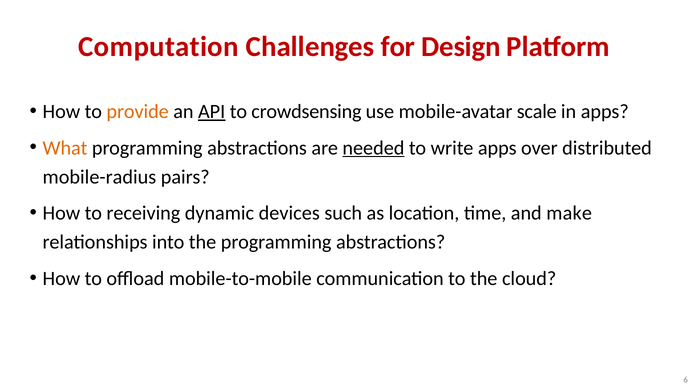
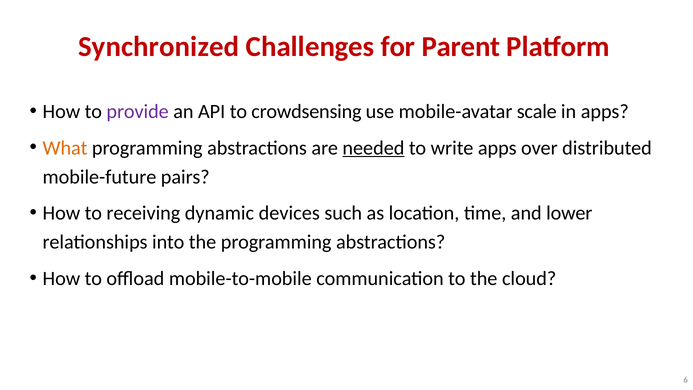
Computation: Computation -> Synchronized (159, 46)
Design: Design -> Parent (461, 46)
provide colour: orange -> purple (138, 111)
API underline: present -> none (212, 111)
mobile-radius: mobile-radius -> mobile-future (99, 177)
make: make -> lower (569, 213)
